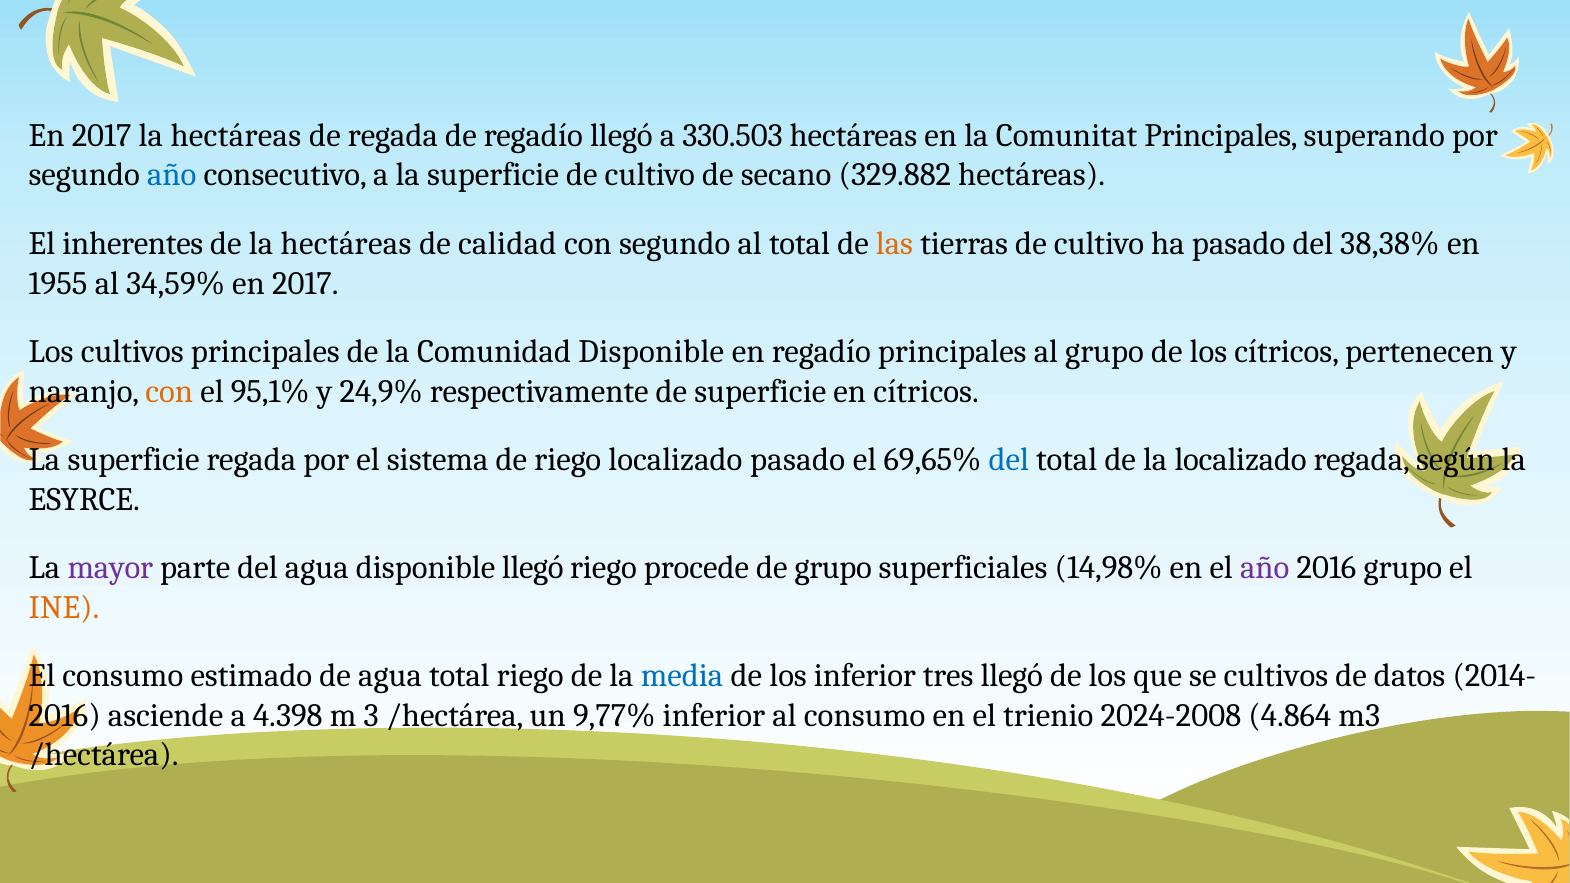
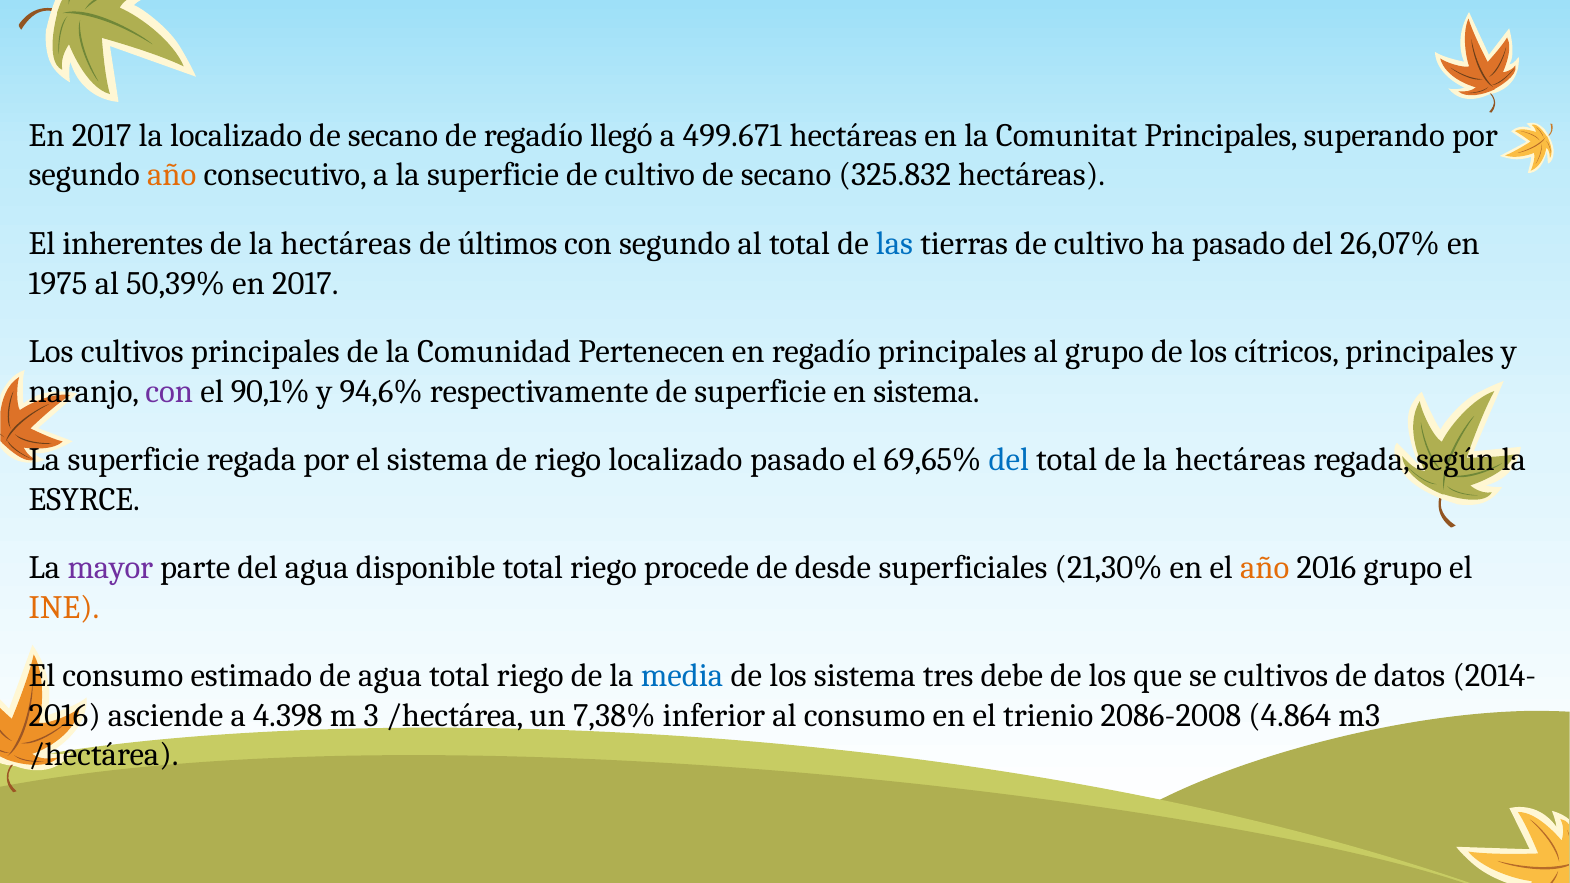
2017 la hectáreas: hectáreas -> localizado (236, 136)
regada: regada -> secano (393, 136)
330.503: 330.503 -> 499.671 (732, 136)
año colour: blue -> orange (172, 175)
329.882: 329.882 -> 325.832 (895, 175)
calidad: calidad -> últimos (508, 244)
las colour: orange -> blue (894, 244)
38,38%: 38,38% -> 26,07% (1390, 244)
1955: 1955 -> 1975 (58, 283)
34,59%: 34,59% -> 50,39% (176, 283)
Comunidad Disponible: Disponible -> Pertenecen (652, 352)
cítricos pertenecen: pertenecen -> principales (1420, 352)
con colour: orange -> purple (169, 391)
95,1%: 95,1% -> 90,1% (270, 391)
24,9%: 24,9% -> 94,6% (381, 391)
en cítricos: cítricos -> sistema (926, 391)
total de la localizado: localizado -> hectáreas (1240, 460)
disponible llegó: llegó -> total (533, 568)
de grupo: grupo -> desde (833, 568)
14,98%: 14,98% -> 21,30% (1109, 568)
año colour: purple -> orange (1265, 568)
los inferior: inferior -> sistema (865, 676)
tres llegó: llegó -> debe (1012, 676)
9,77%: 9,77% -> 7,38% (614, 715)
2024-2008: 2024-2008 -> 2086-2008 (1171, 715)
